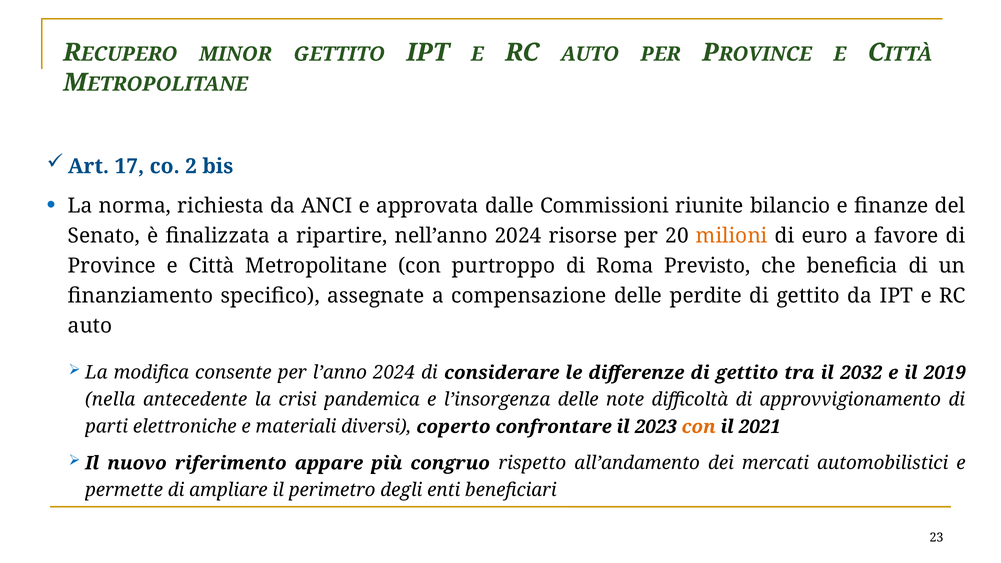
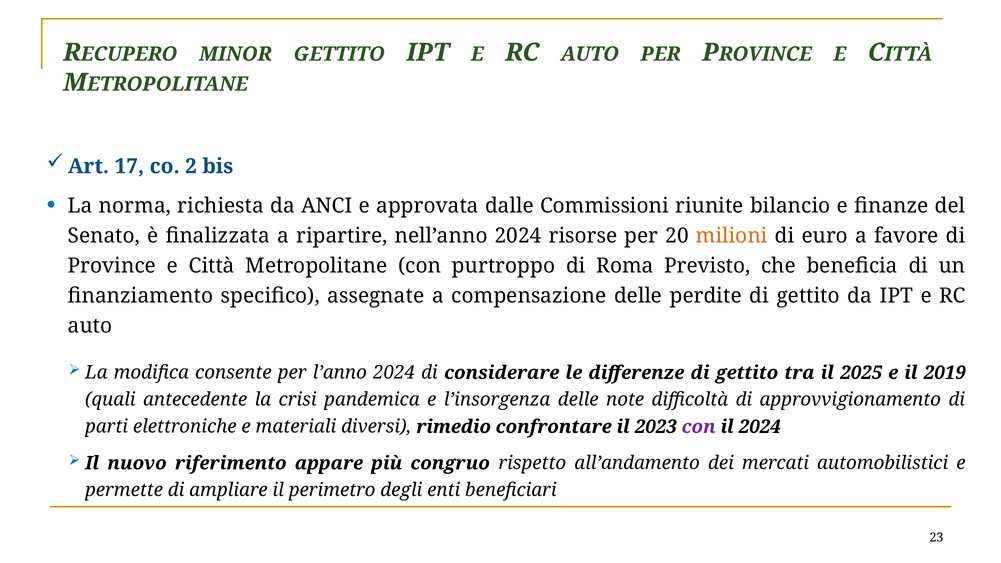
2032: 2032 -> 2025 (861, 373)
nella: nella -> quali (110, 400)
coperto: coperto -> rimedio (454, 427)
con colour: orange -> purple (699, 427)
il 2021: 2021 -> 2024 (760, 427)
